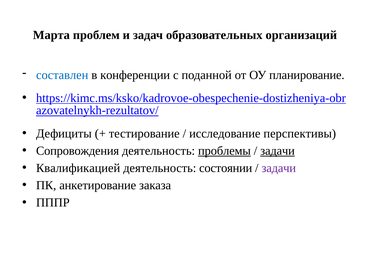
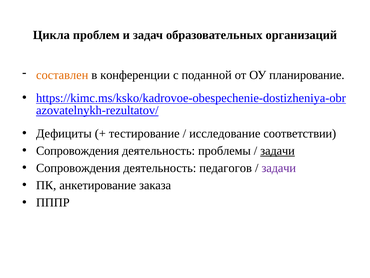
Марта: Марта -> Цикла (51, 35)
составлен colour: blue -> orange (62, 75)
перспективы: перспективы -> соответствии (300, 133)
проблемы underline: present -> none (224, 150)
Квалификацией: Квалификацией -> Сопровождения (78, 168)
состоянии: состоянии -> педагогов (226, 168)
